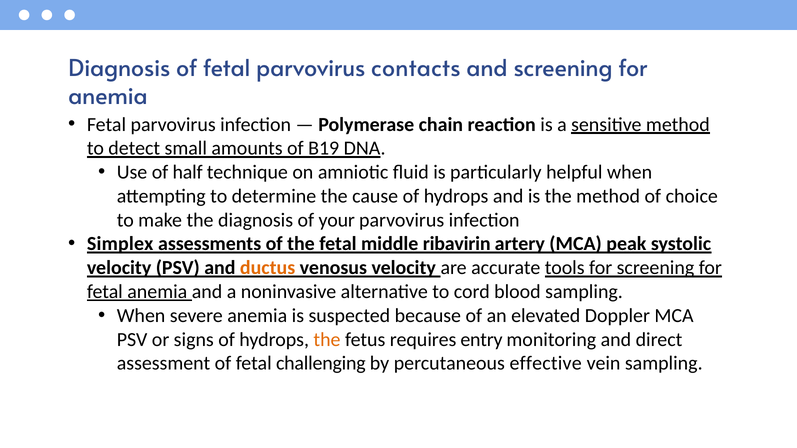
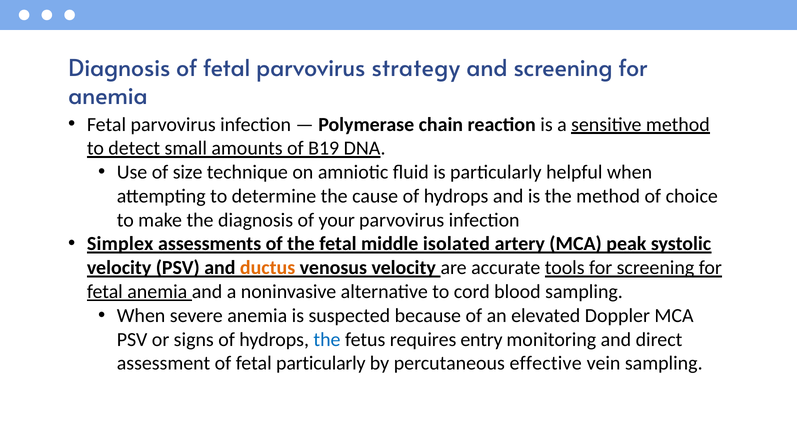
contacts: contacts -> strategy (416, 69)
half: half -> size (188, 172)
ribavirin: ribavirin -> isolated (456, 244)
the colour: orange -> blue (327, 340)
fetal challenging: challenging -> particularly (321, 364)
